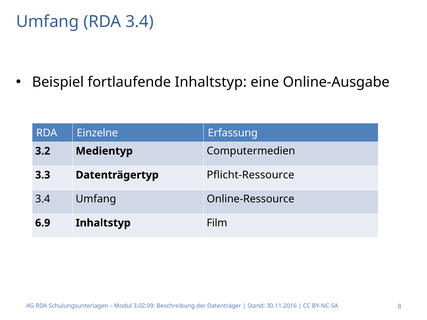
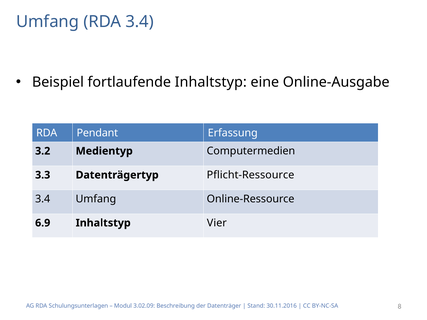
Einzelne: Einzelne -> Pendant (97, 133)
Film: Film -> Vier (217, 223)
